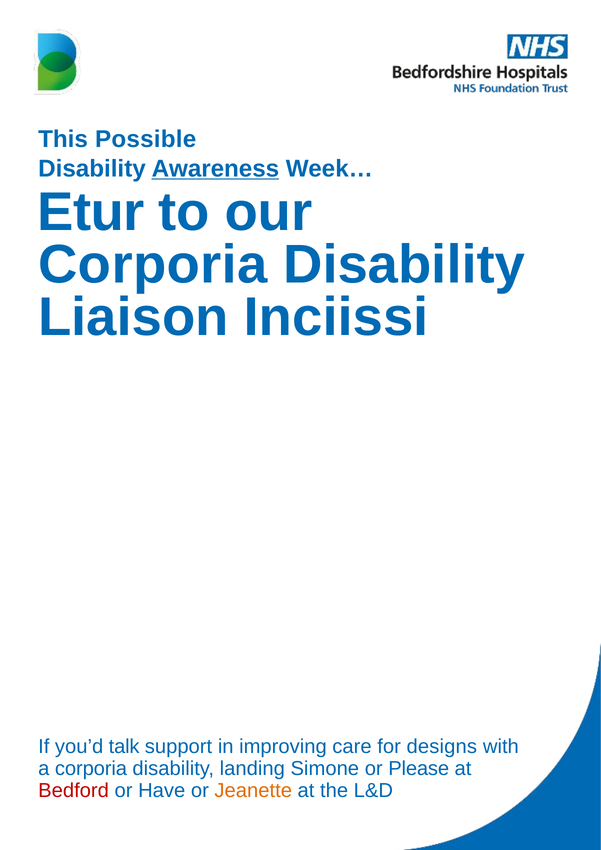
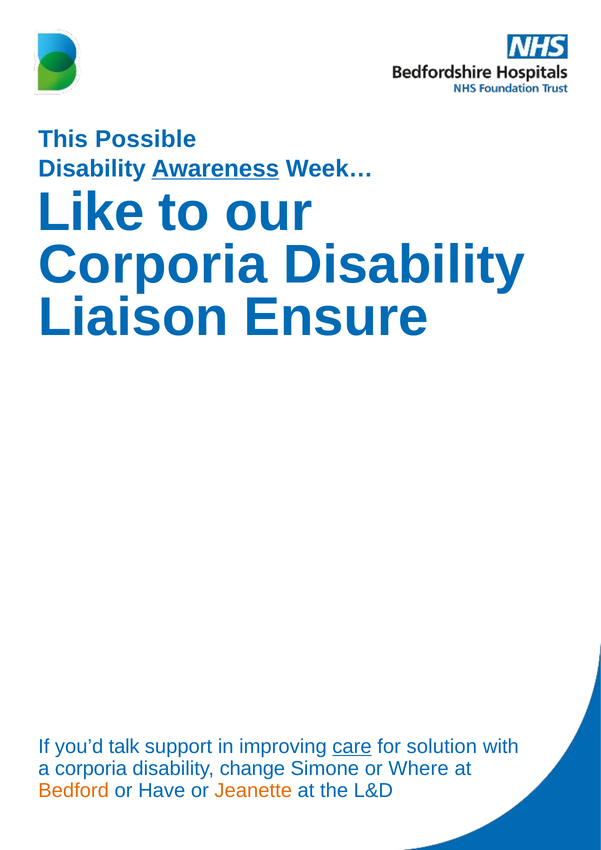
Etur: Etur -> Like (91, 212)
Inciissi: Inciissi -> Ensure (336, 317)
care underline: none -> present (352, 747)
designs: designs -> solution (442, 747)
landing: landing -> change (252, 769)
Please: Please -> Where (419, 769)
Bedford colour: red -> orange (74, 790)
